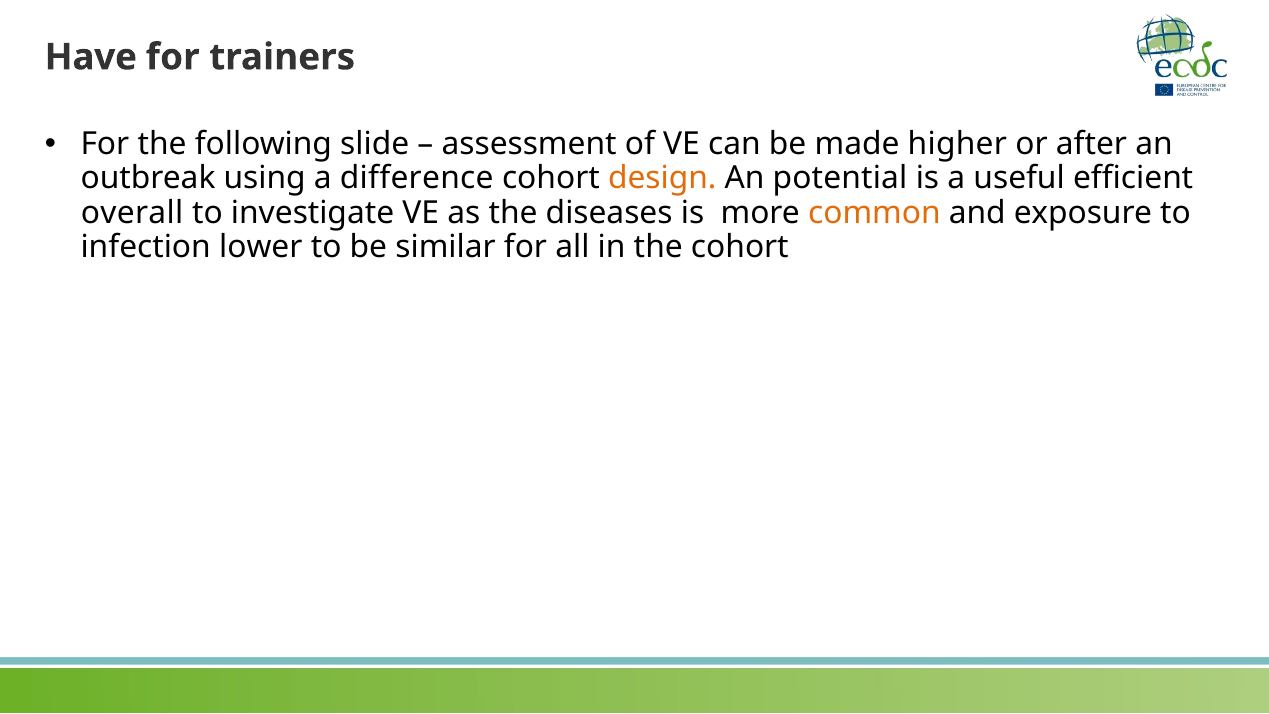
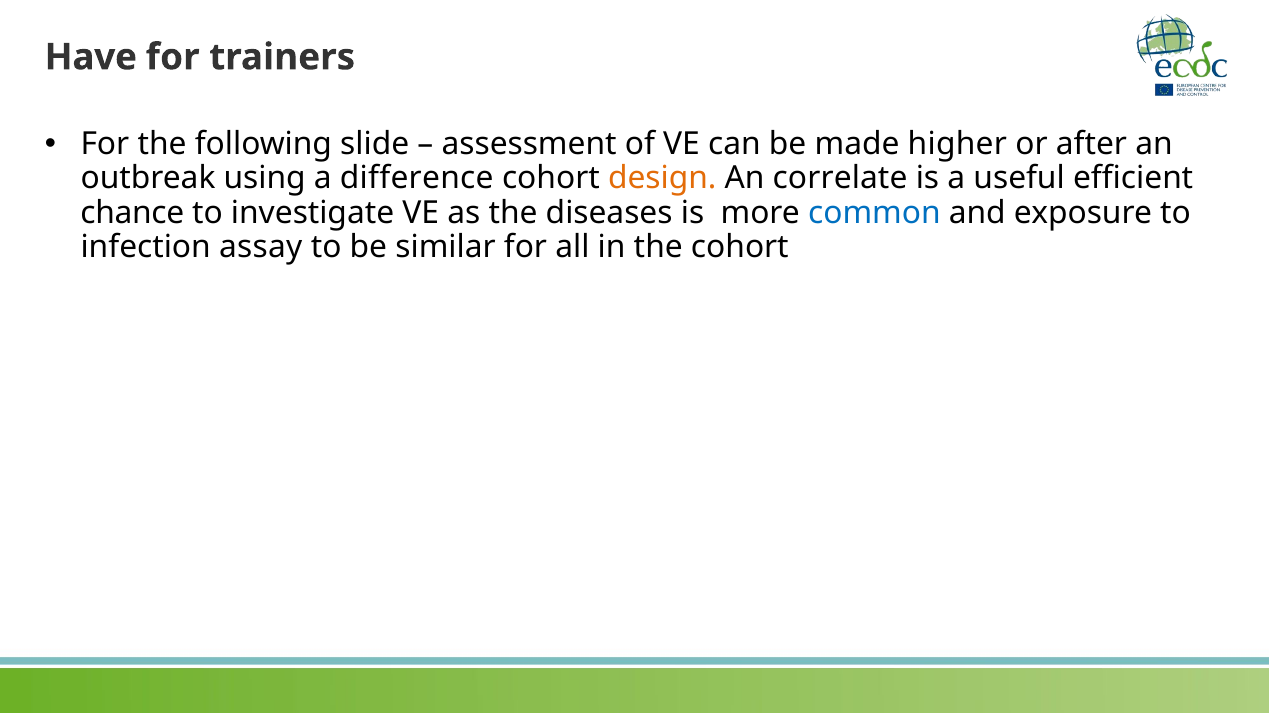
potential: potential -> correlate (840, 178)
overall: overall -> chance (132, 213)
common colour: orange -> blue (874, 213)
lower: lower -> assay (261, 247)
